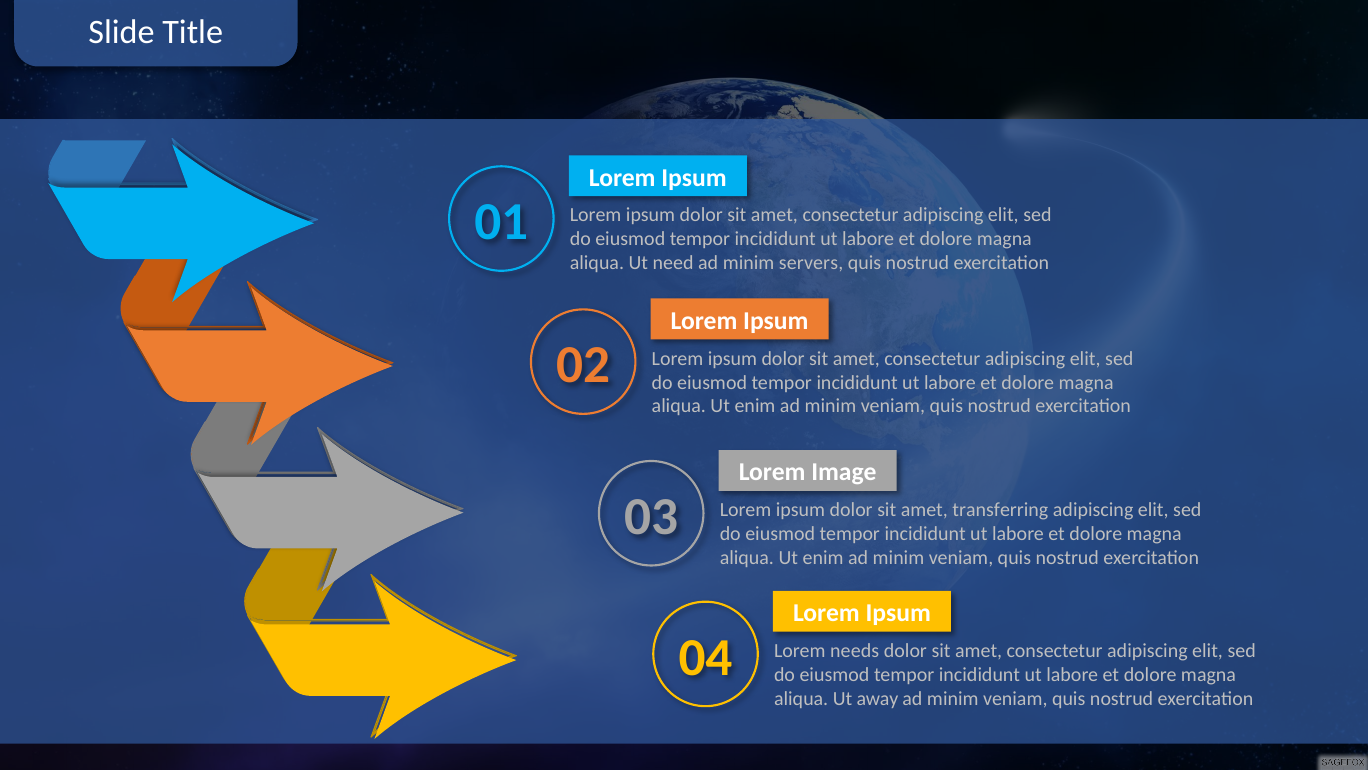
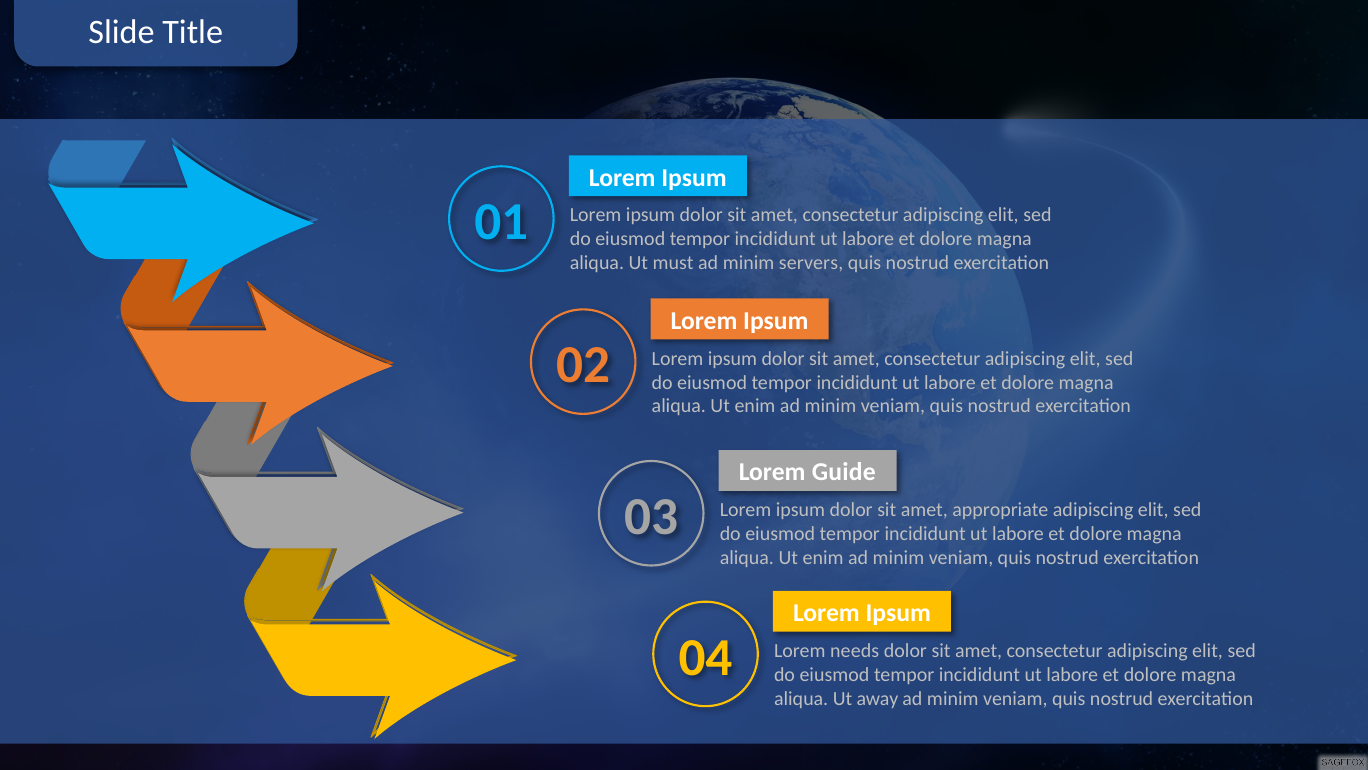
need: need -> must (673, 263)
Image: Image -> Guide (844, 472)
transferring: transferring -> appropriate (1000, 510)
